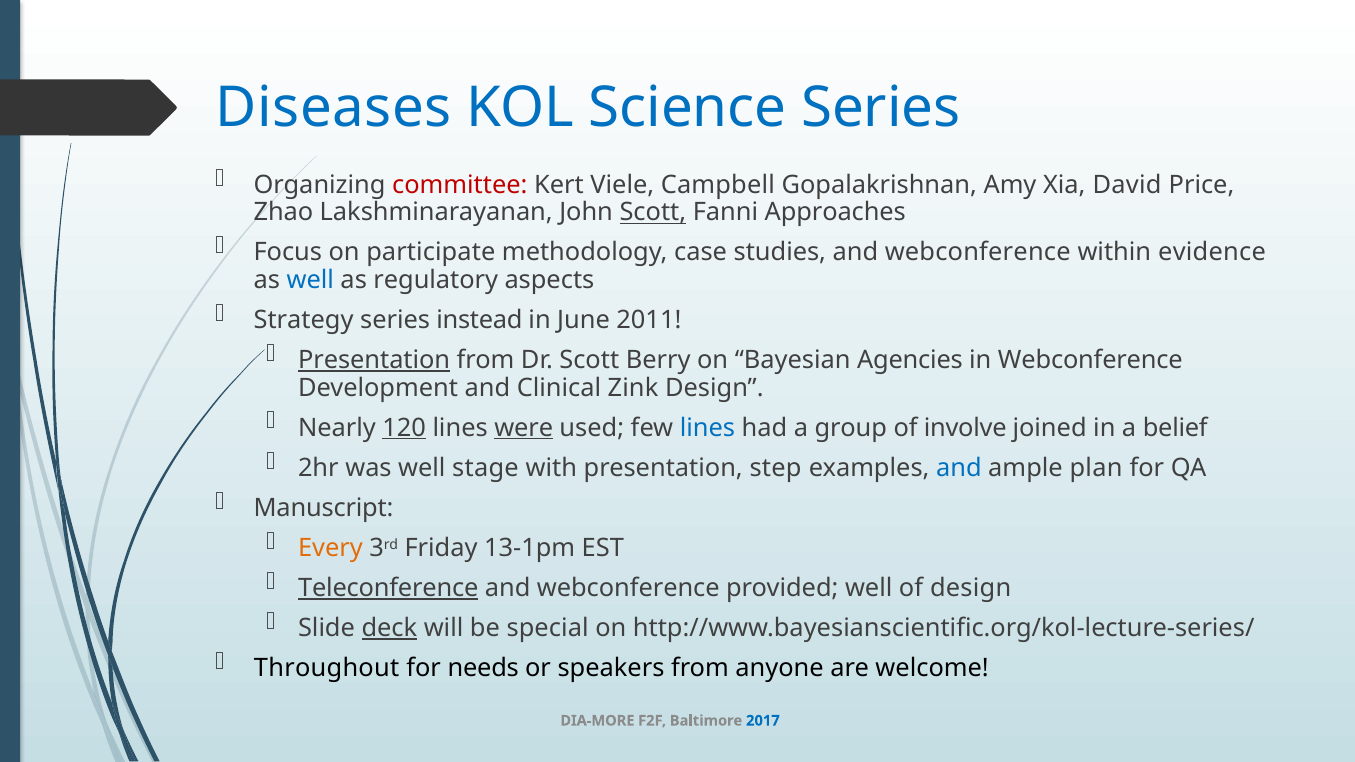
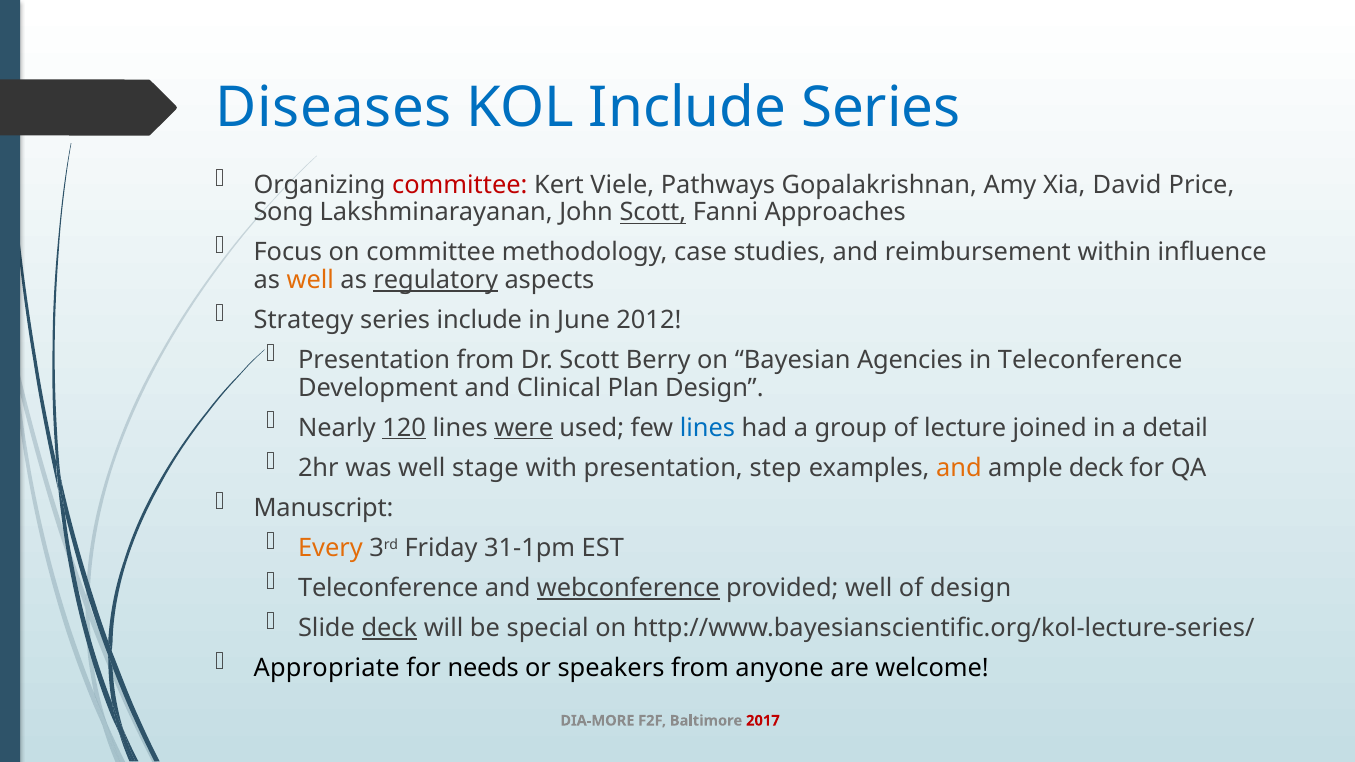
KOL Science: Science -> Include (688, 108)
Campbell: Campbell -> Pathways (718, 185)
Zhao: Zhao -> Song (283, 212)
on participate: participate -> committee (431, 253)
studies and webconference: webconference -> reimbursement (978, 253)
evidence: evidence -> influence (1212, 253)
well colour: blue -> orange (310, 280)
regulatory underline: none -> present (436, 280)
series instead: instead -> include (479, 320)
2011: 2011 -> 2012 (649, 320)
Presentation underline: present -> none (374, 360)
in Webconference: Webconference -> Teleconference (1090, 360)
Zink: Zink -> Plan (633, 388)
involve: involve -> lecture (965, 428)
belief: belief -> detail (1175, 428)
and colour: blue -> orange (959, 468)
ample plan: plan -> deck (1096, 468)
13-1pm: 13-1pm -> 31-1pm (530, 548)
Teleconference underline: present -> none (388, 588)
webconference underline: none -> present (628, 588)
Throughout: Throughout -> Appropriate (327, 669)
2017 colour: blue -> red (763, 721)
